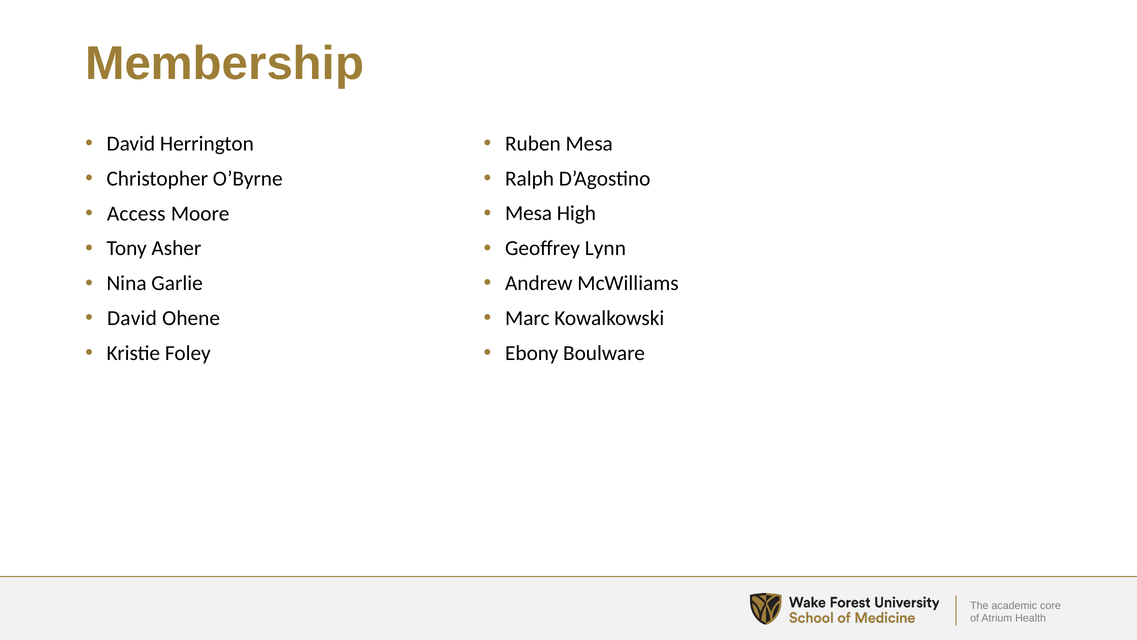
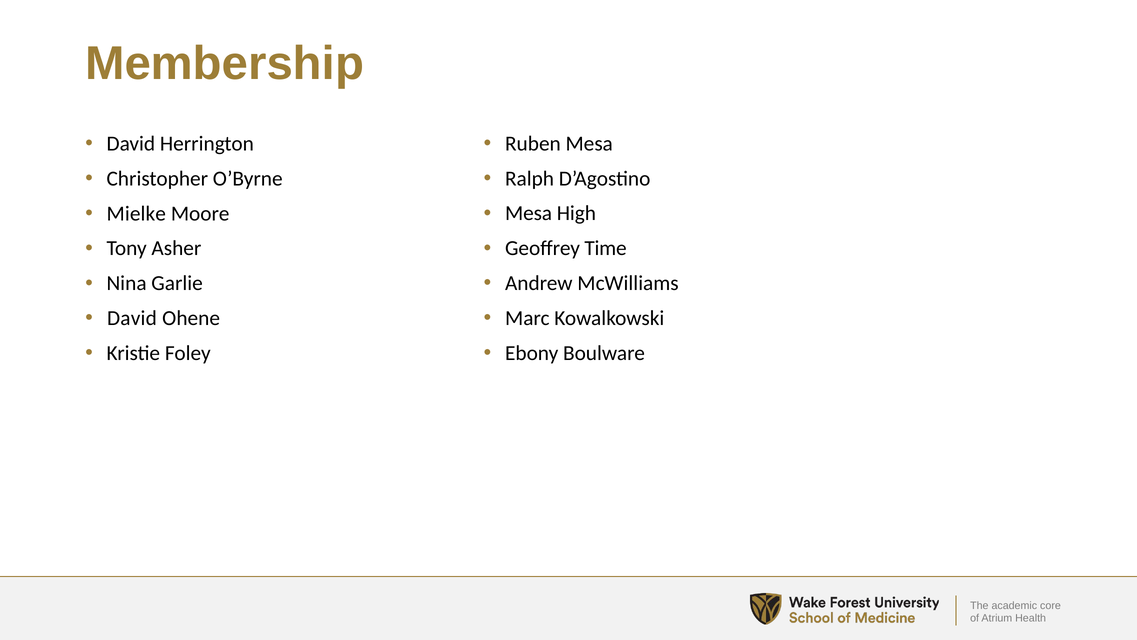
Access: Access -> Mielke (136, 213)
Lynn: Lynn -> Time (605, 248)
